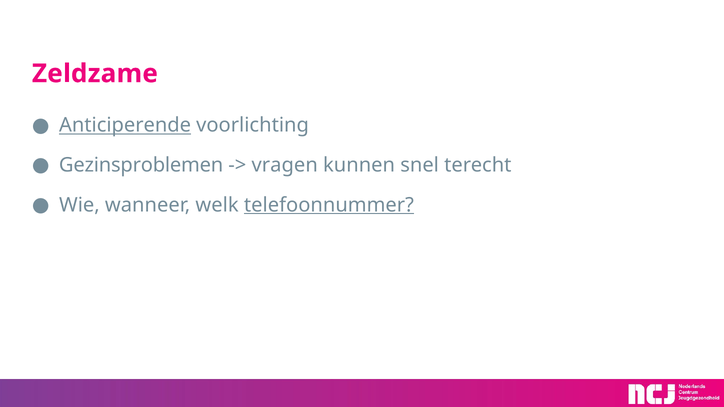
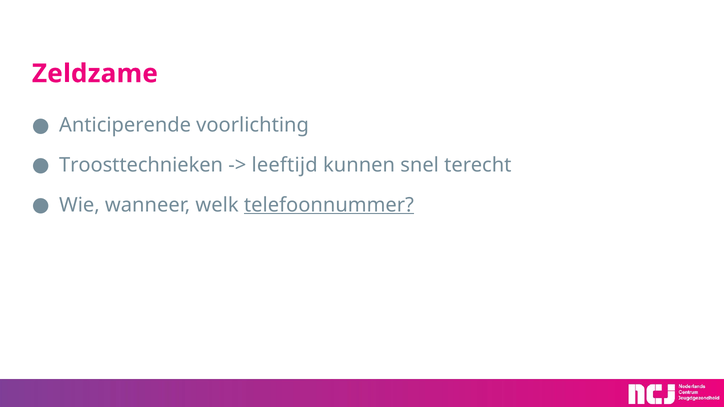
Anticiperende underline: present -> none (125, 125)
Gezinsproblemen: Gezinsproblemen -> Troosttechnieken (141, 165)
vragen: vragen -> leeftijd (285, 165)
